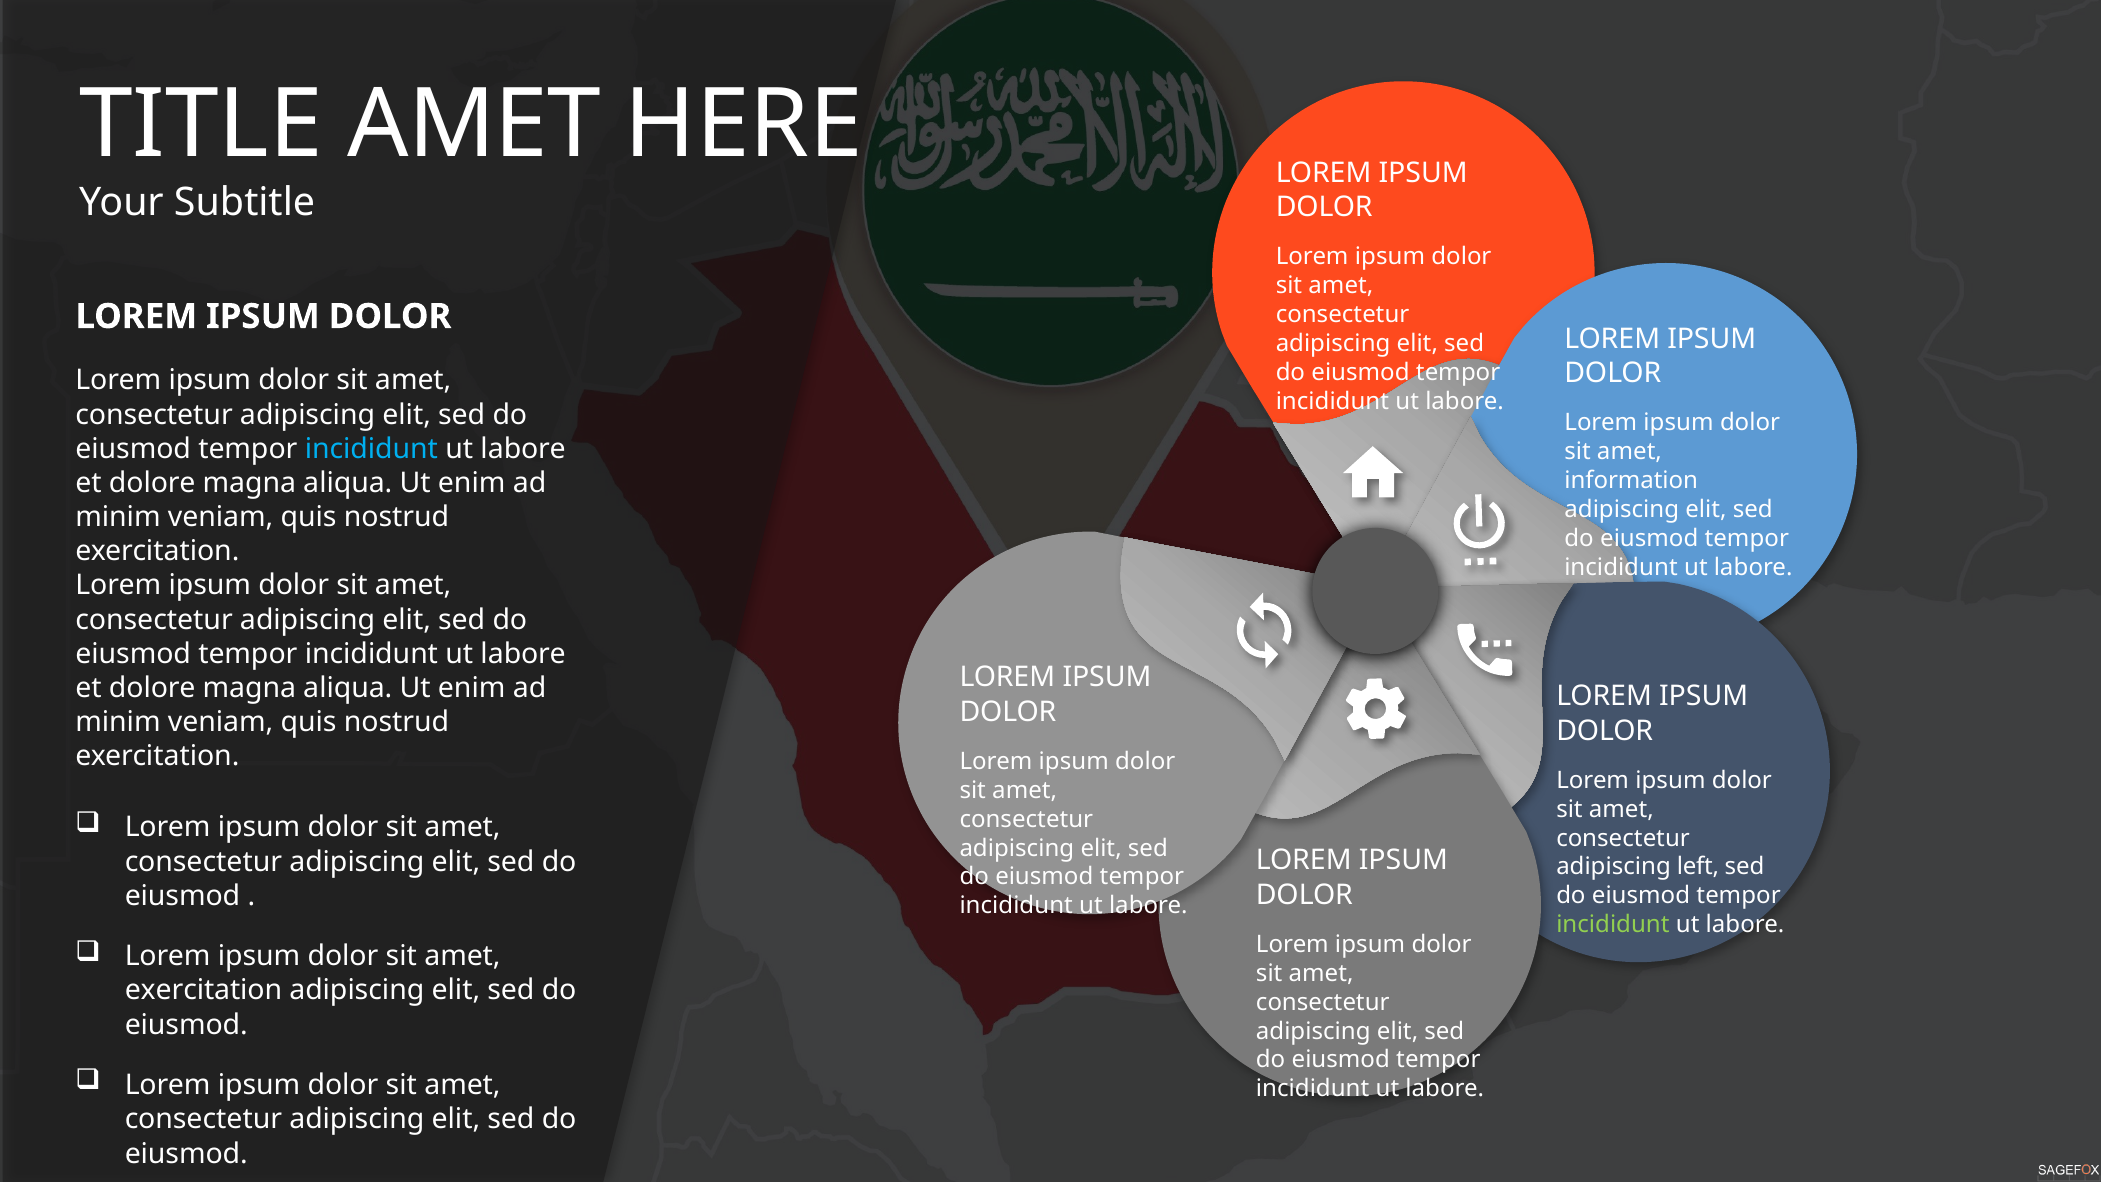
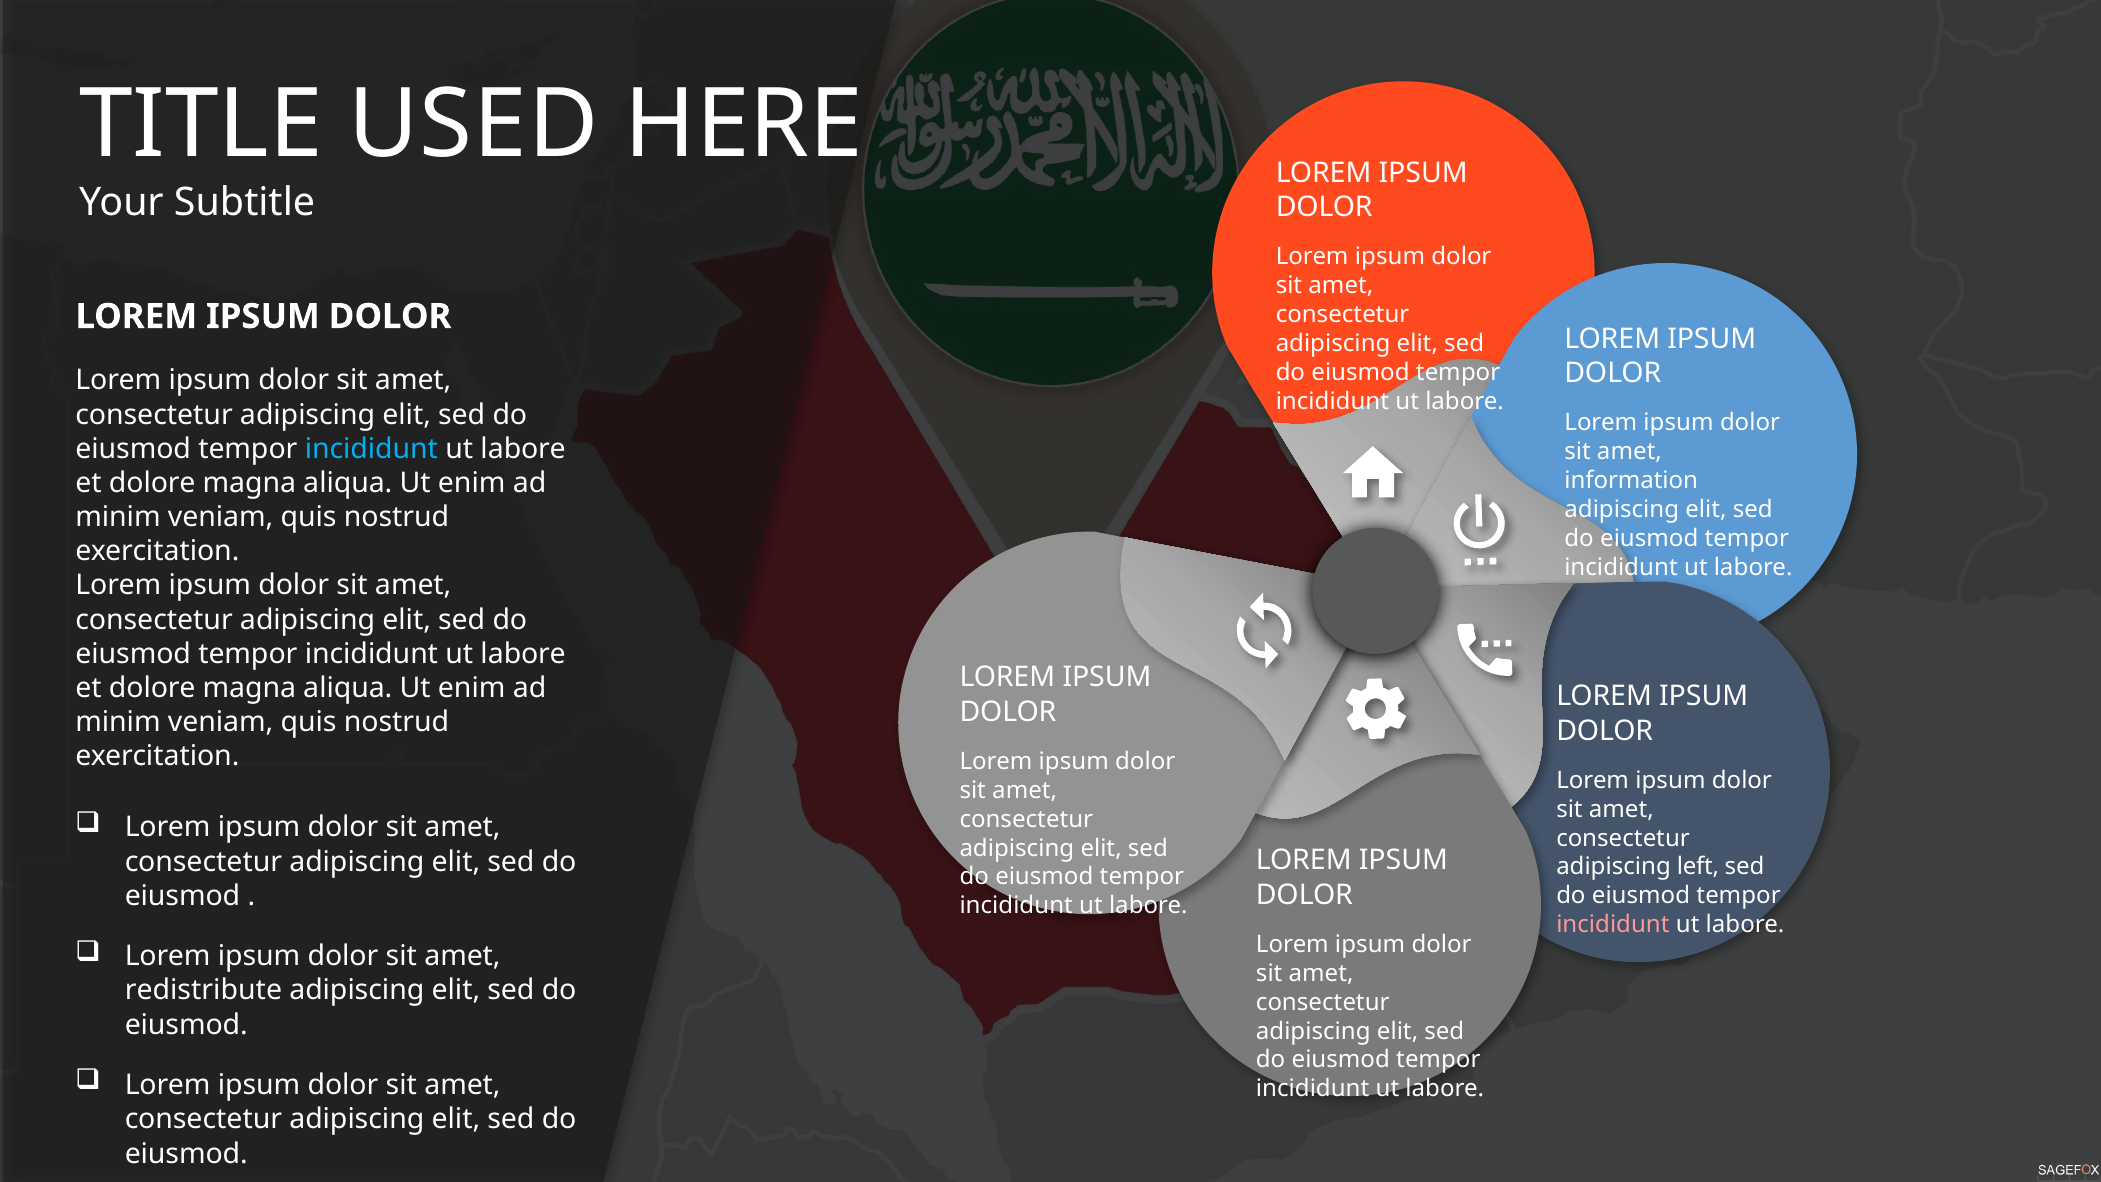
TITLE AMET: AMET -> USED (473, 125)
incididunt colour: light green -> pink (1613, 925)
exercitation: exercitation -> redistribute (203, 990)
